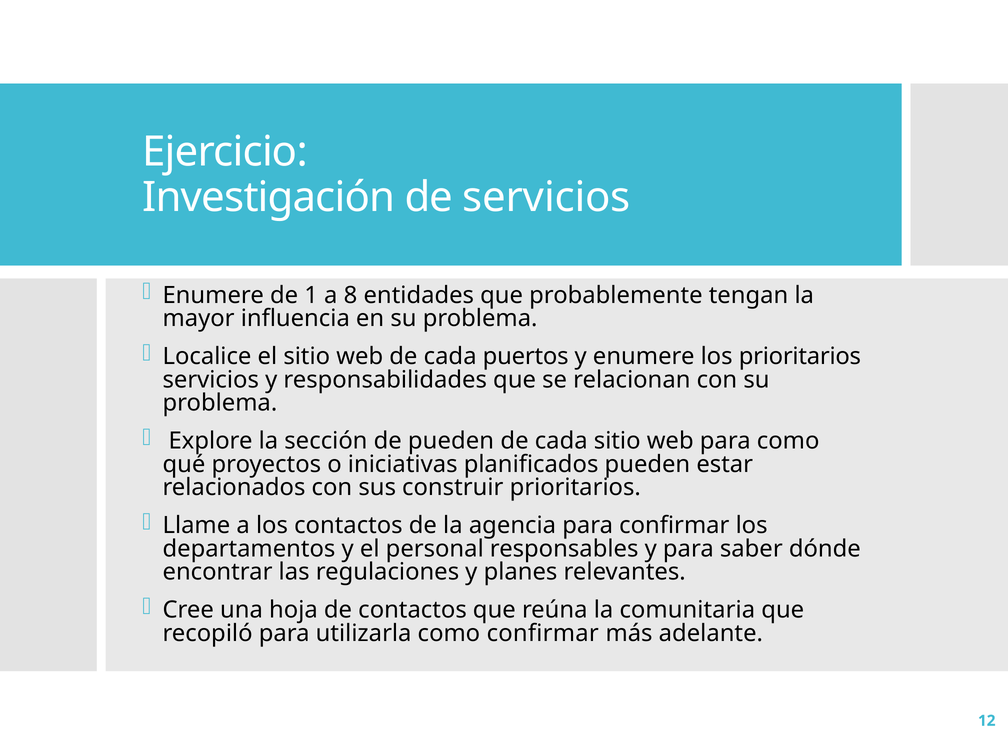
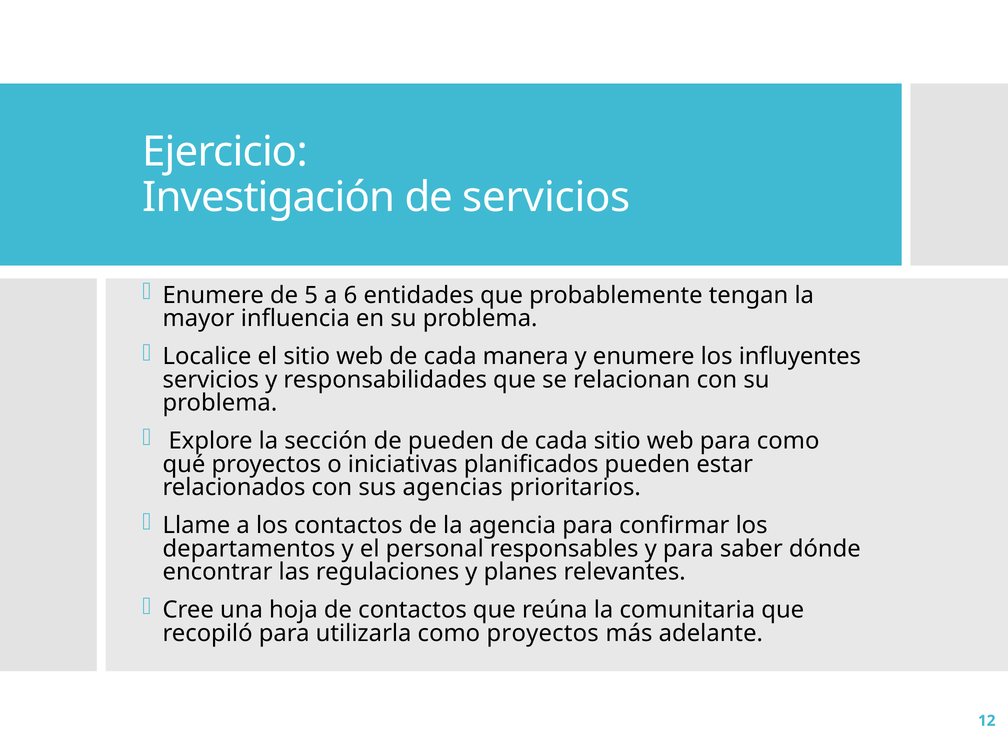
1: 1 -> 5 (311, 295)
8: 8 -> 6 (351, 295)
puertos: puertos -> manera (526, 357)
los prioritarios: prioritarios -> influyentes (800, 357)
construir: construir -> agencias (453, 487)
como confirmar: confirmar -> proyectos (543, 633)
